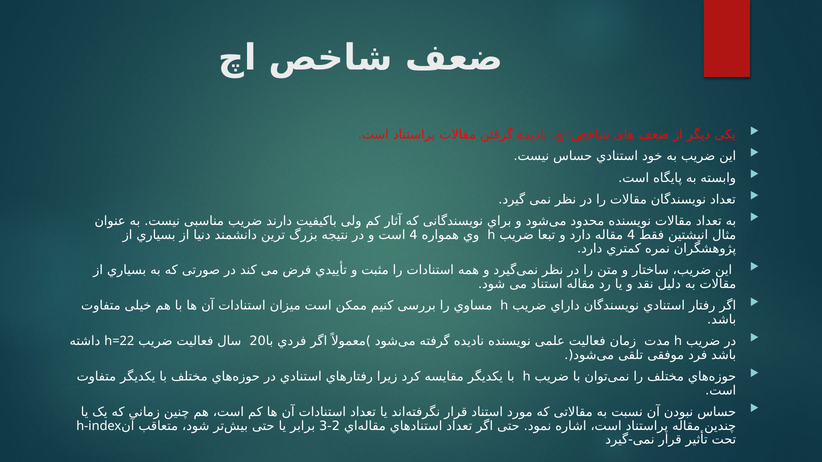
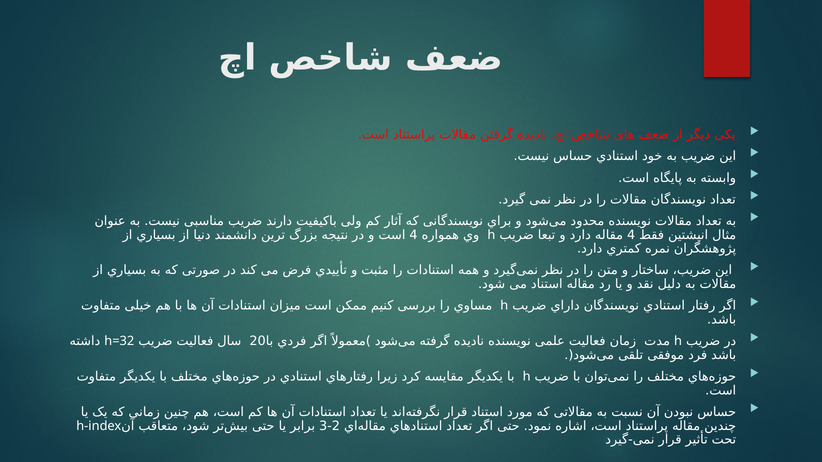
h=22: h=22 -> h=32 (119, 341)
